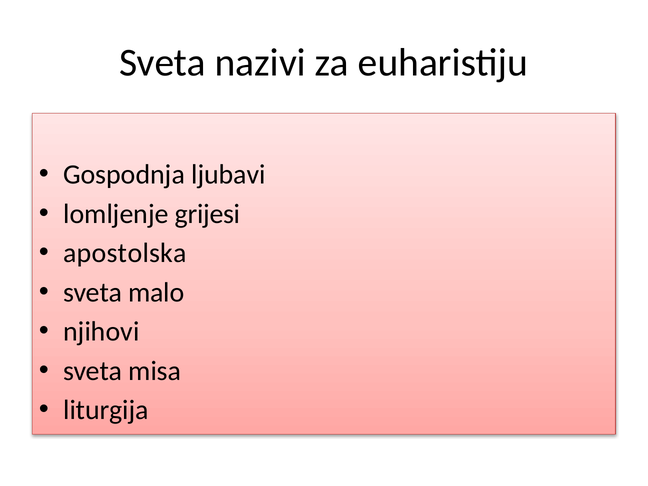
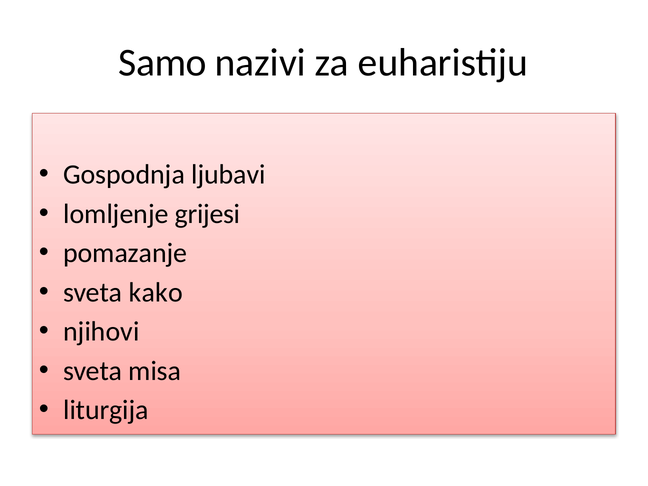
Sveta: Sveta -> Samo (163, 63)
apostolska: apostolska -> pomazanje (125, 253)
malo: malo -> kako (156, 292)
